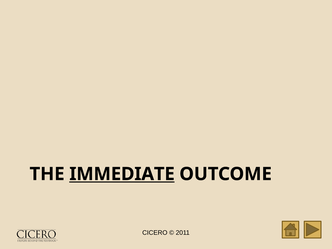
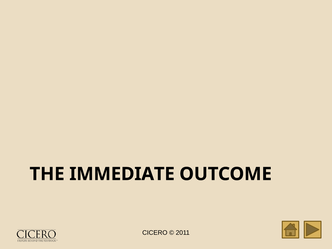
IMMEDIATE underline: present -> none (122, 174)
